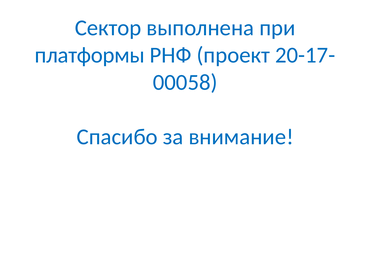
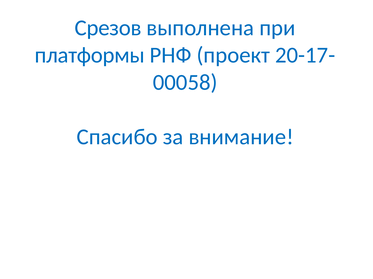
Сектор: Сектор -> Срезов (108, 28)
